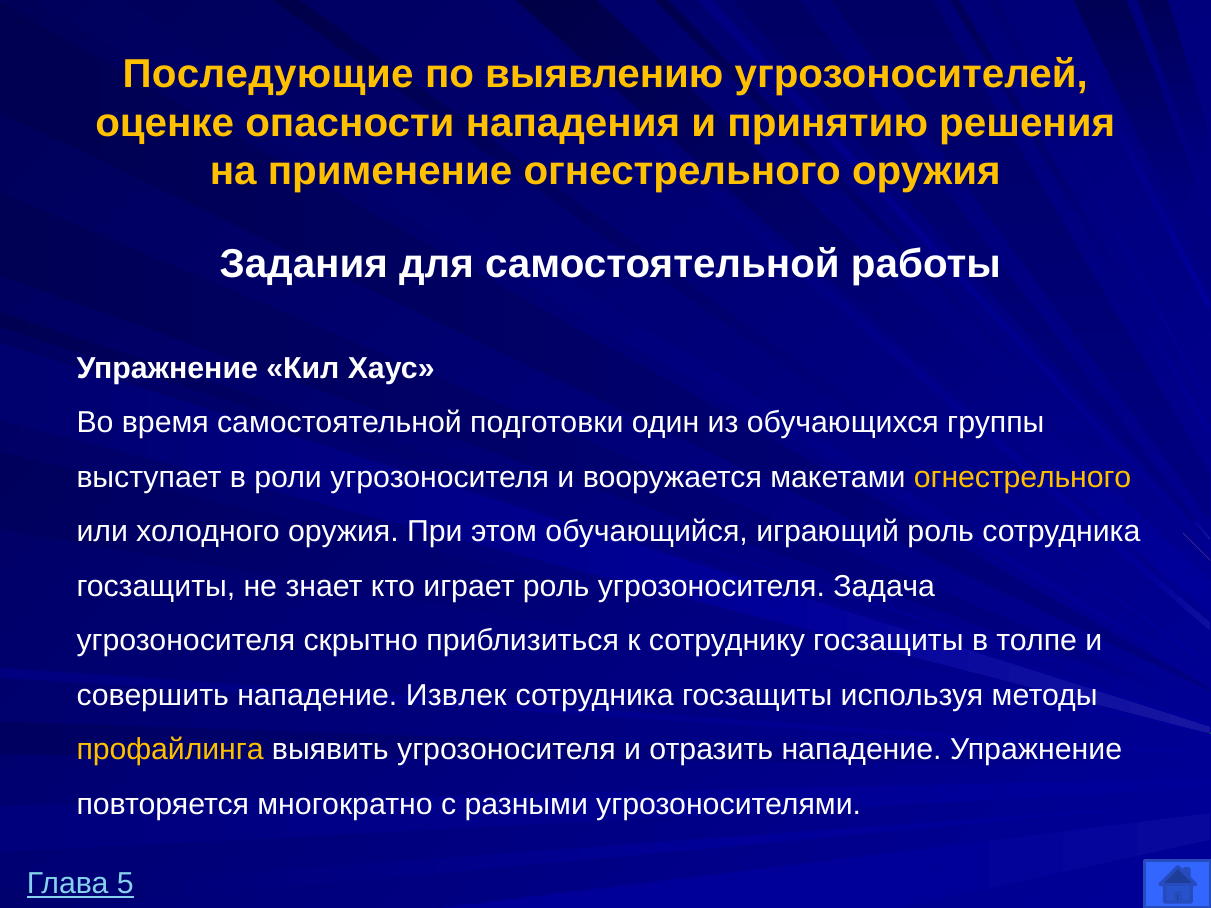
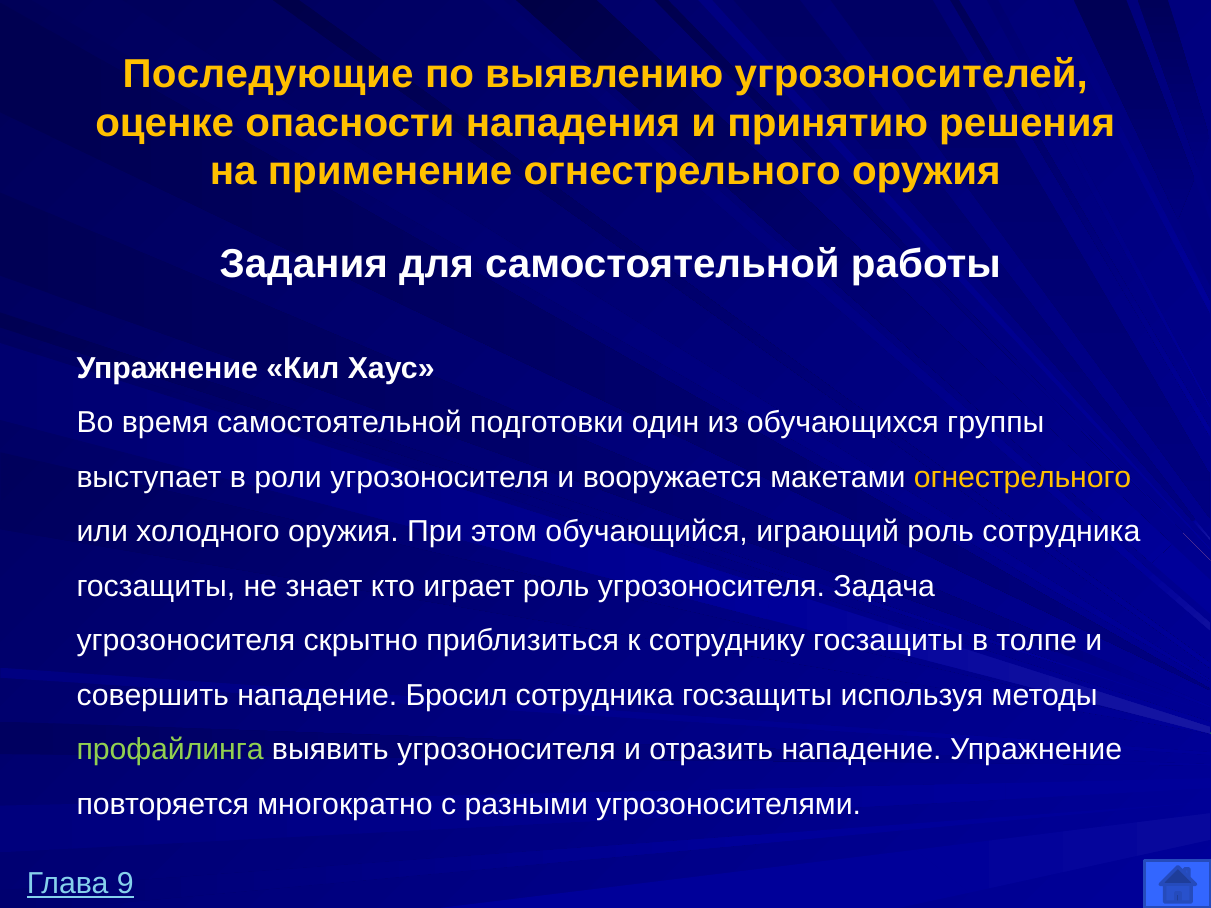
Извлек: Извлек -> Бросил (457, 695)
профайлинга colour: yellow -> light green (170, 750)
5: 5 -> 9 (125, 884)
